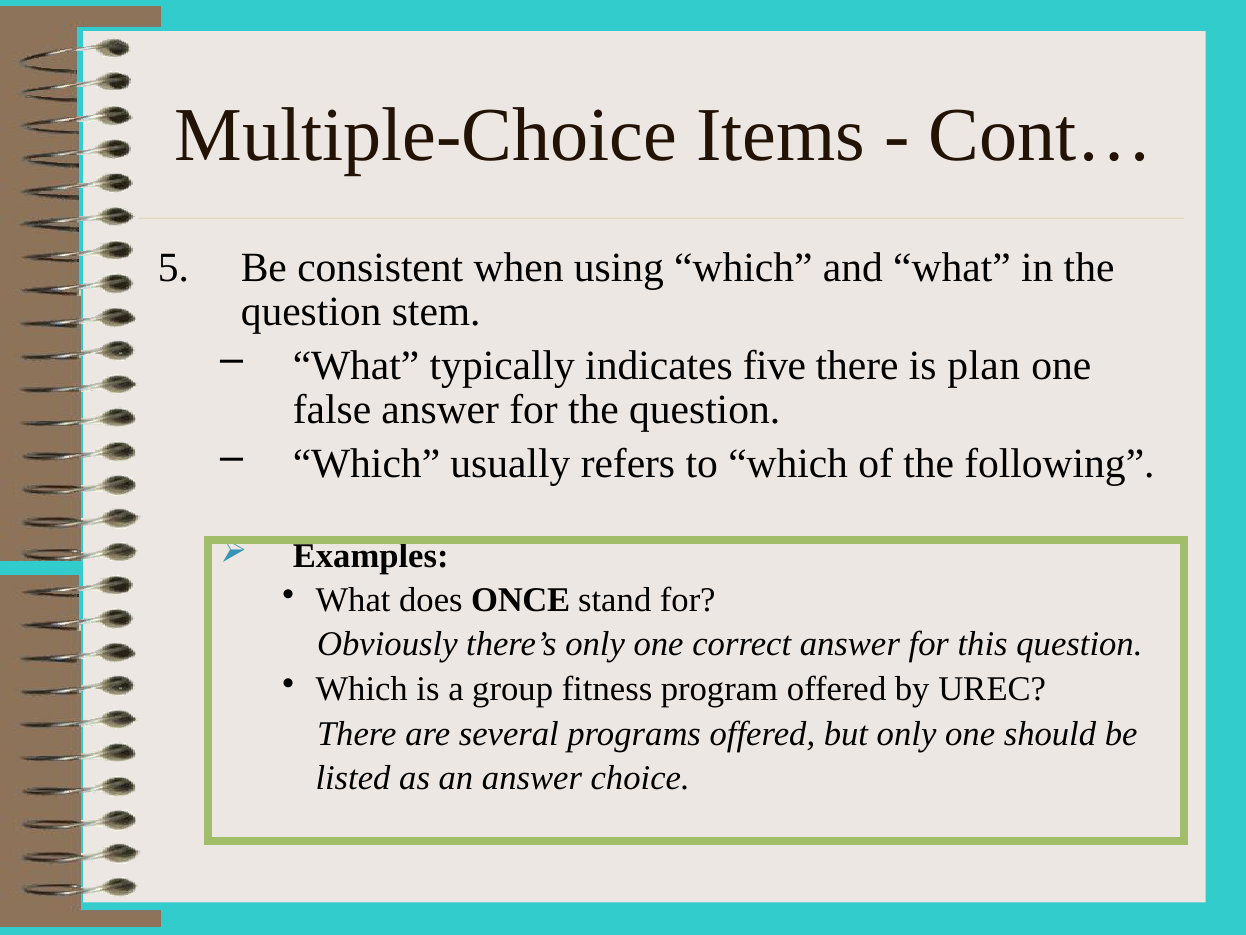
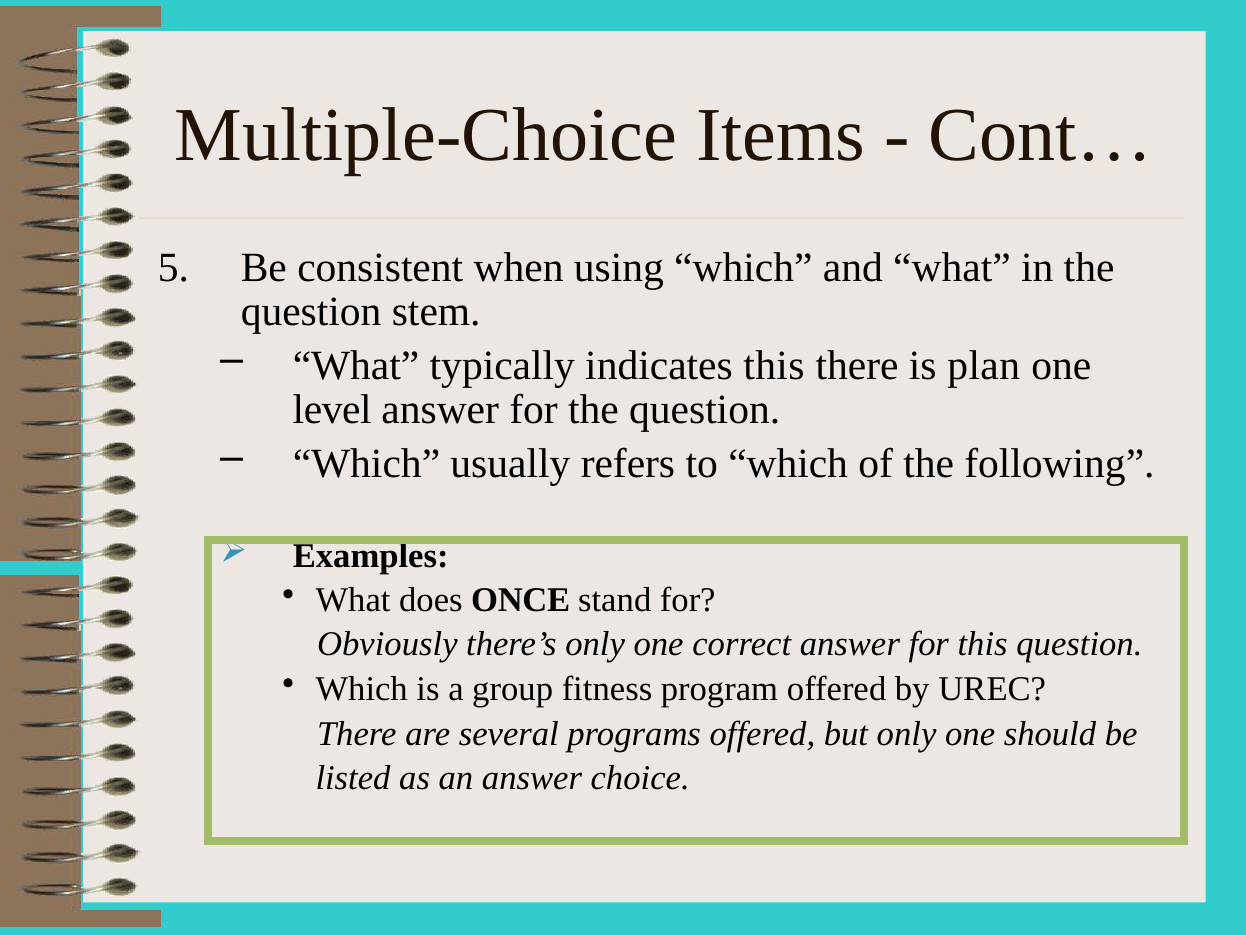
indicates five: five -> this (774, 365)
false: false -> level (332, 410)
